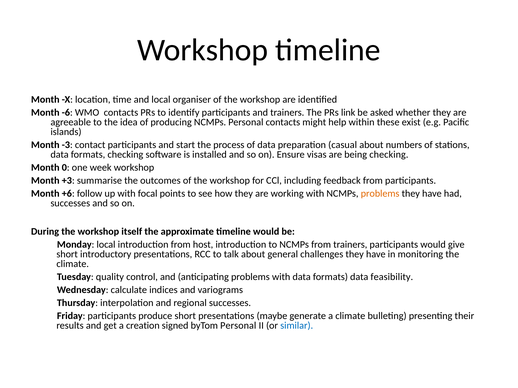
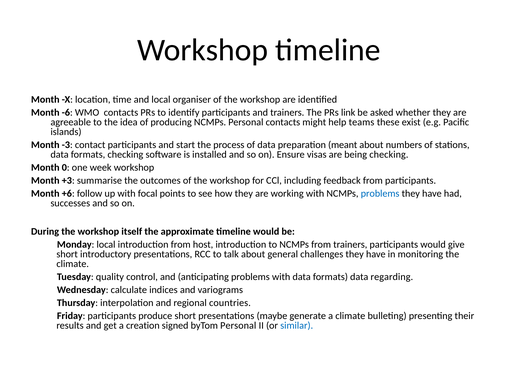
within: within -> teams (362, 122)
casual: casual -> meant (343, 145)
problems colour: orange -> blue (380, 194)
feasibility: feasibility -> regarding (392, 277)
regional successes: successes -> countries (230, 303)
